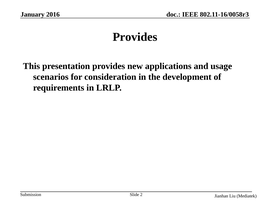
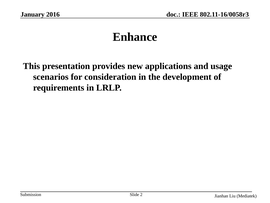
Provides: Provides -> Enhance (135, 37)
